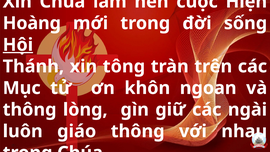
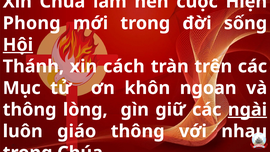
Hoàng: Hoàng -> Phong (32, 23)
tông: tông -> cách (124, 66)
ngài underline: none -> present (247, 110)
